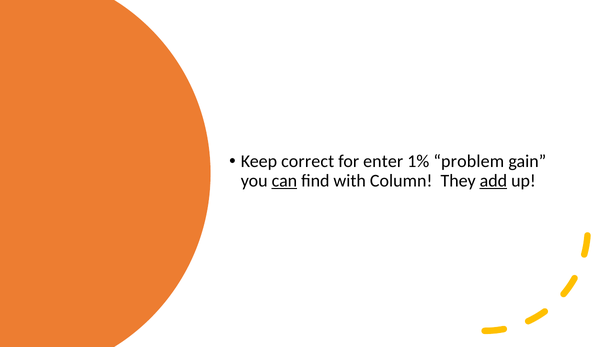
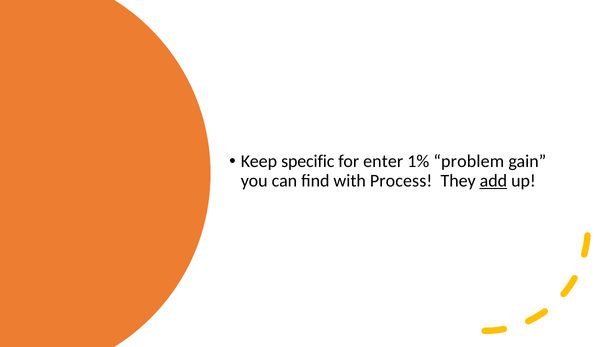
correct: correct -> specific (308, 161)
can underline: present -> none (284, 181)
Column: Column -> Process (401, 181)
